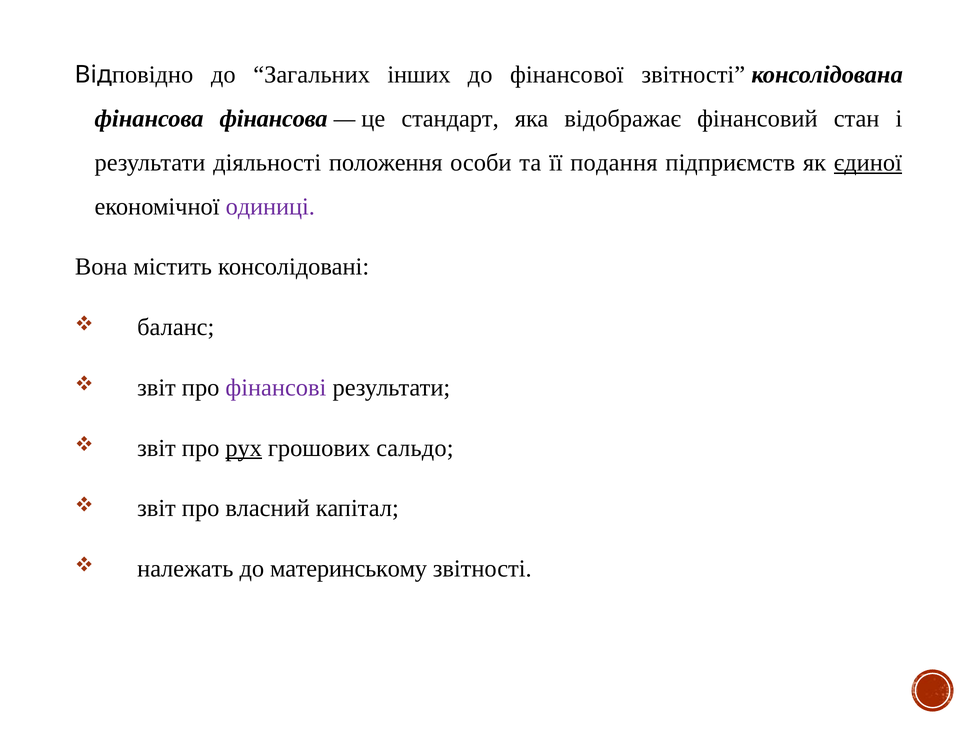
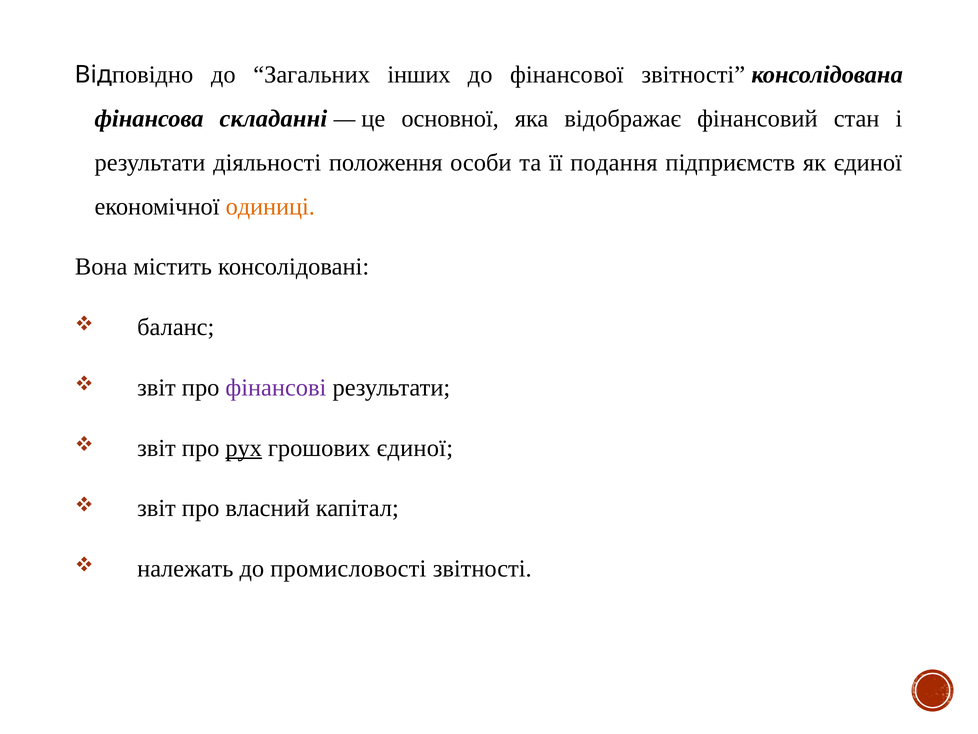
фінансова фінансова: фінансова -> складанні (273, 118)
стандарт: стандарт -> основної (450, 118)
єдиної underline: present -> none (868, 162)
одиниці colour: purple -> orange (270, 206)
грошових сальдо: сальдо -> єдиної (415, 448)
материнському: материнському -> промисловості (348, 568)
